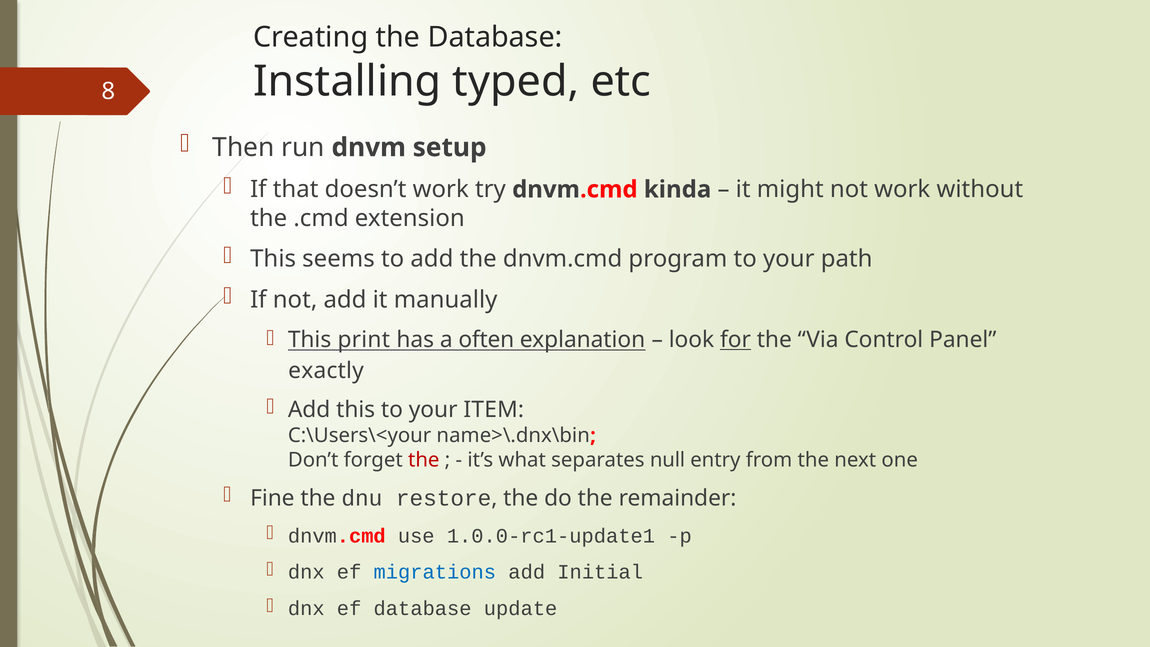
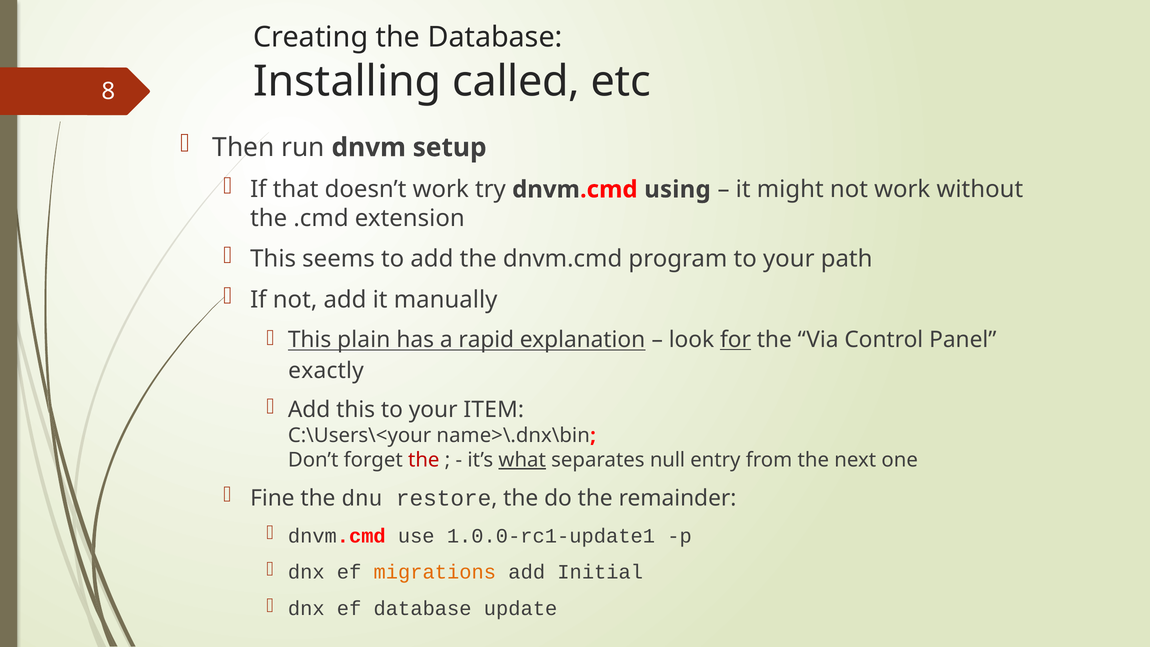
typed: typed -> called (516, 82)
kinda: kinda -> using (677, 189)
print: print -> plain (364, 340)
often: often -> rapid (486, 340)
what underline: none -> present (522, 460)
migrations colour: blue -> orange (435, 572)
